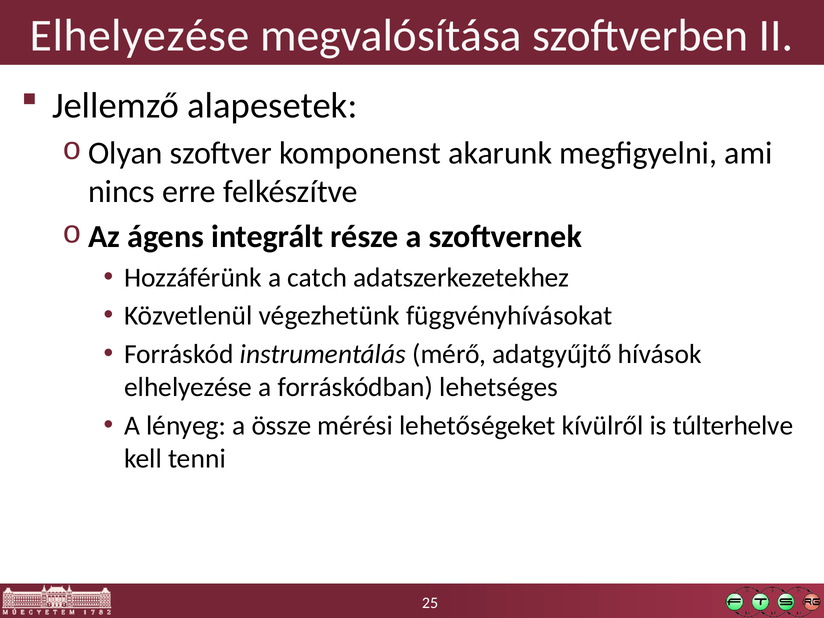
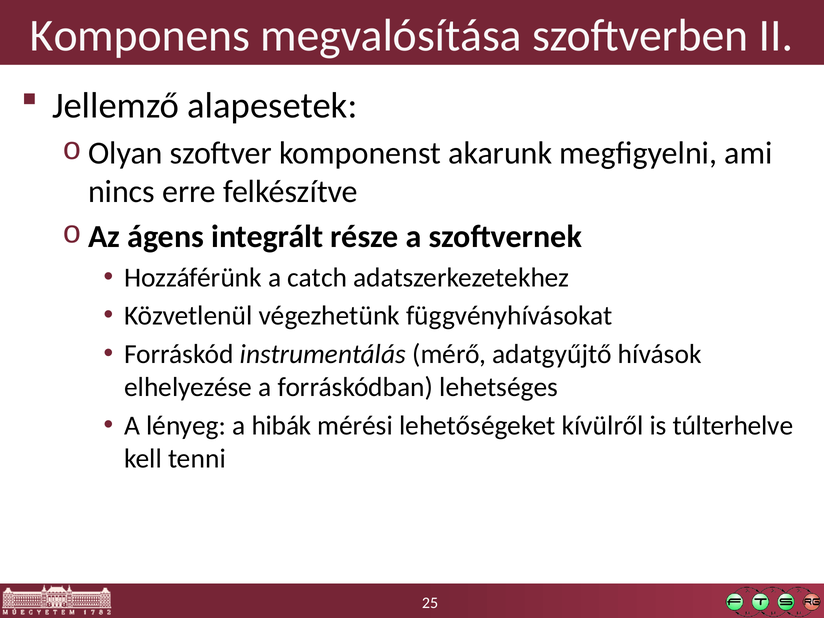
Elhelyezése: Elhelyezése -> Komponens (140, 36)
össze: össze -> hibák (282, 426)
